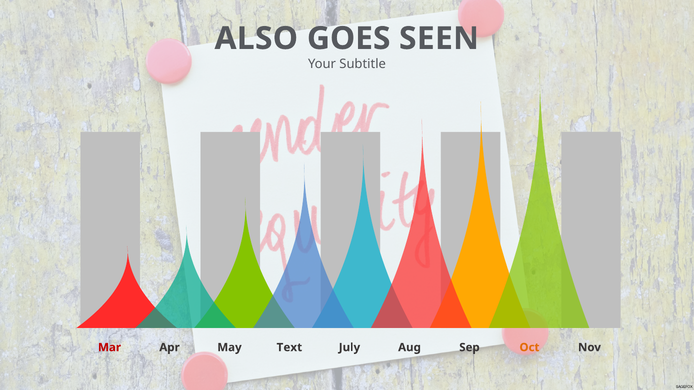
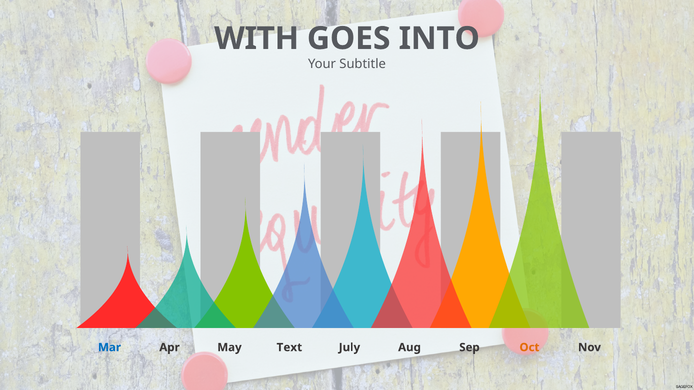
ALSO: ALSO -> WITH (257, 39)
SEEN: SEEN -> INTO (439, 39)
Mar colour: red -> blue (110, 348)
